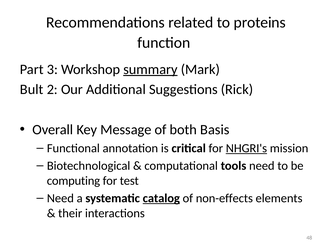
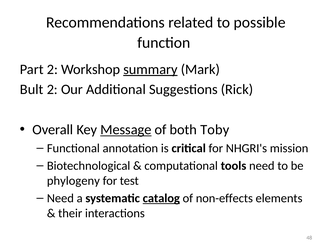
proteins: proteins -> possible (260, 23)
Part 3: 3 -> 2 (52, 69)
Message underline: none -> present (126, 130)
Basis: Basis -> Toby (215, 130)
NHGRI's underline: present -> none (246, 148)
computing: computing -> phylogeny (73, 181)
